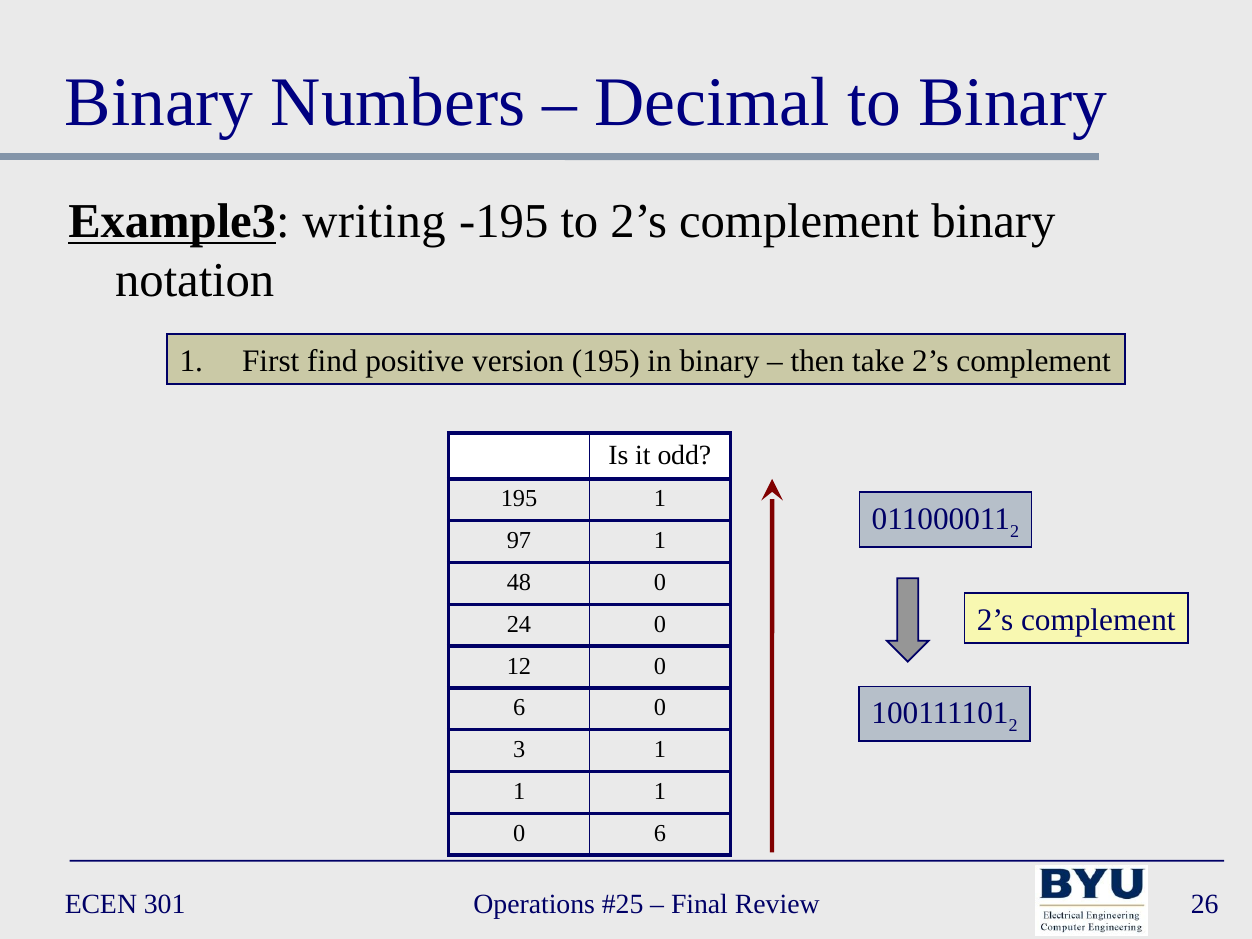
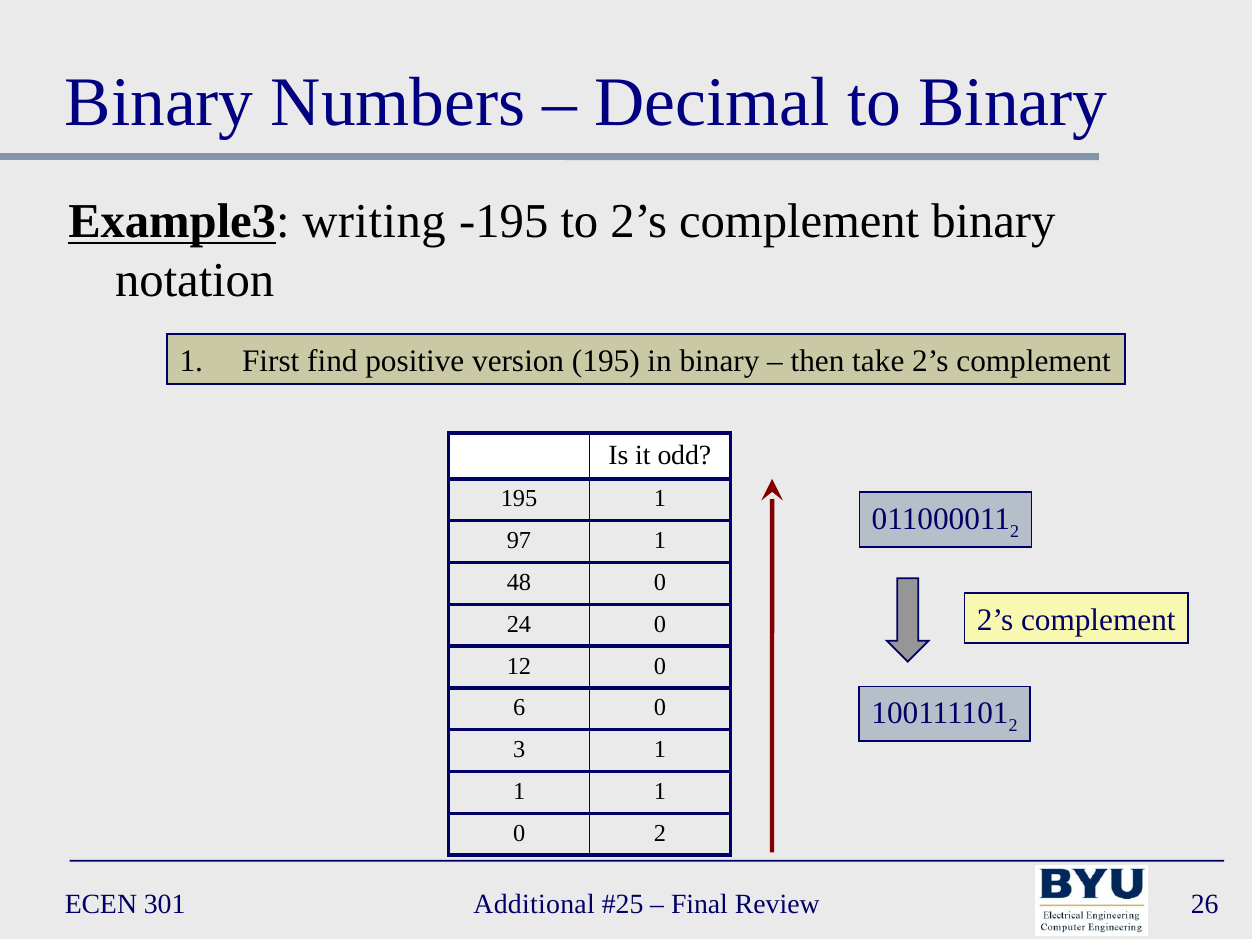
6: 6 -> 2 (660, 833)
Operations: Operations -> Additional (534, 904)
